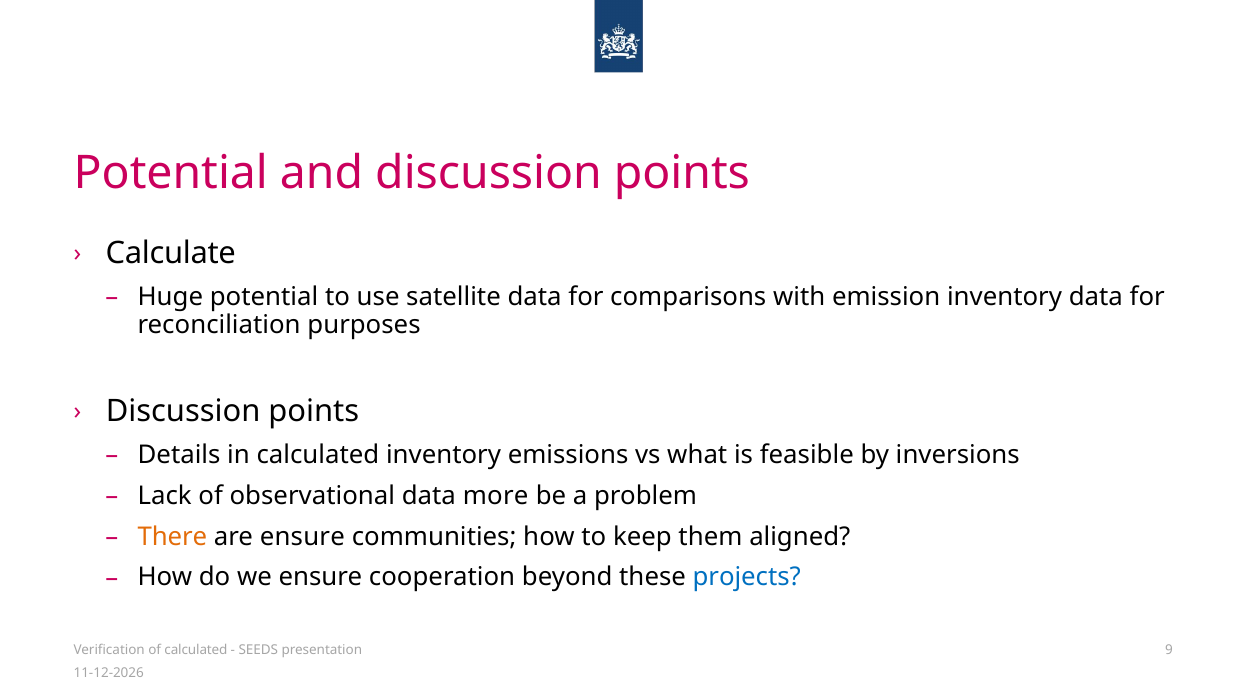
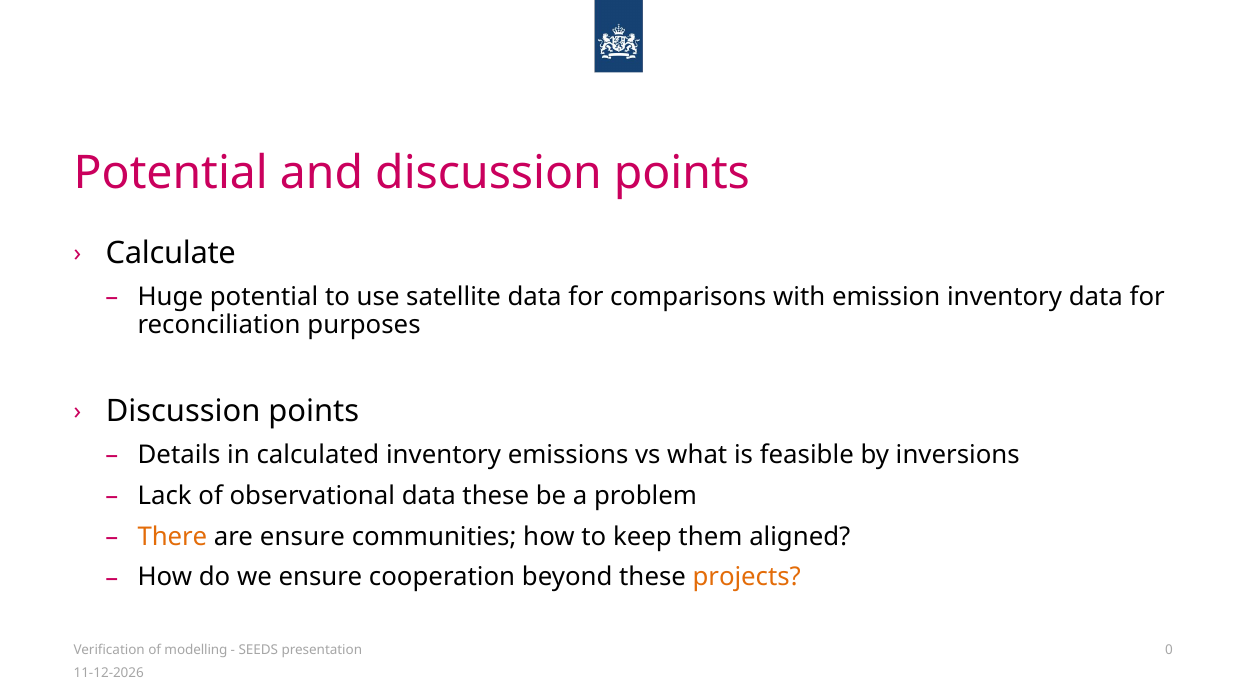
data more: more -> these (496, 496)
projects colour: blue -> orange (747, 577)
of calculated: calculated -> modelling (196, 650)
9: 9 -> 0 (1169, 650)
